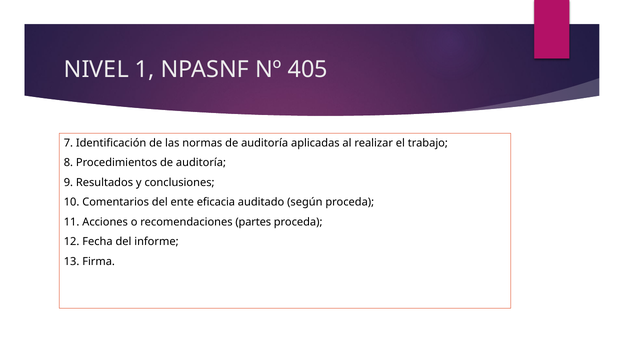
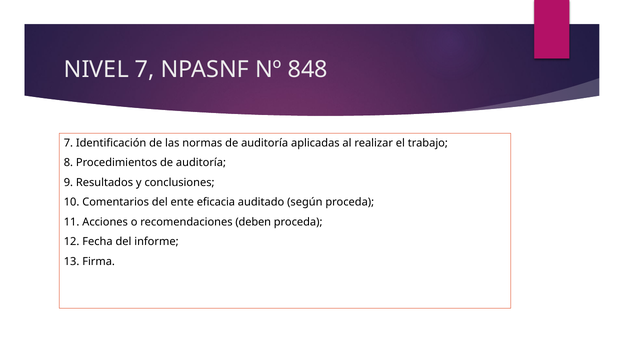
NIVEL 1: 1 -> 7 (145, 70)
405: 405 -> 848 (308, 70)
partes: partes -> deben (253, 222)
